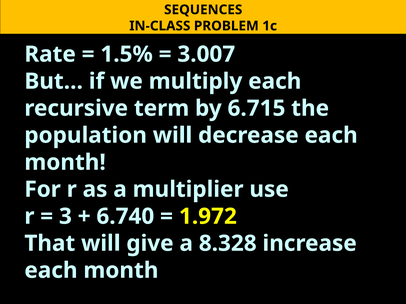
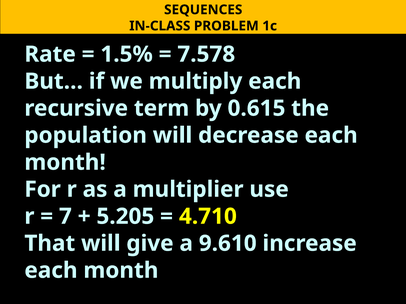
3.007: 3.007 -> 7.578 (206, 54)
6.715: 6.715 -> 0.615 (256, 108)
3: 3 -> 7 (65, 217)
6.740: 6.740 -> 5.205 (125, 217)
1.972: 1.972 -> 4.710 (208, 217)
8.328: 8.328 -> 9.610 (228, 244)
